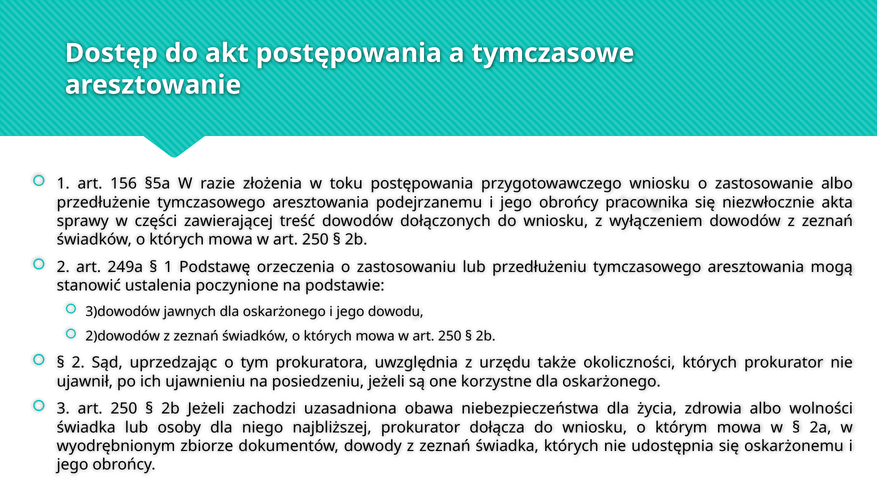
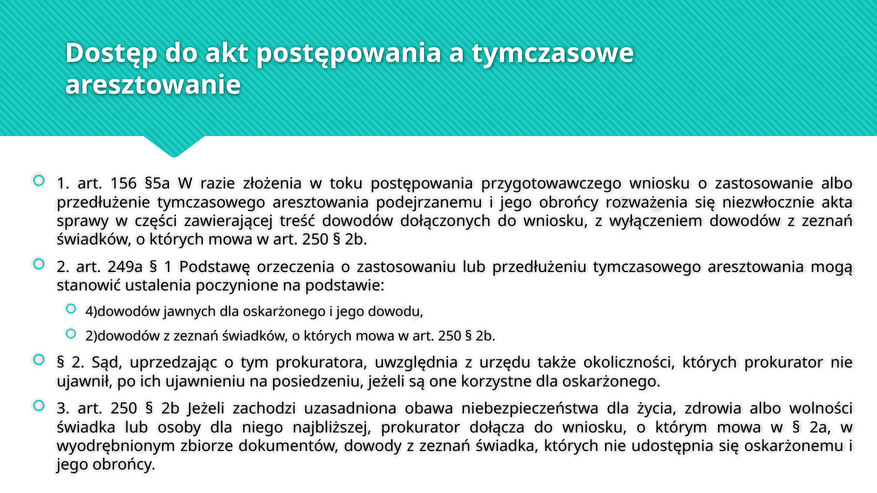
pracownika: pracownika -> rozważenia (647, 203)
3)dowodów: 3)dowodów -> 4)dowodów (123, 312)
